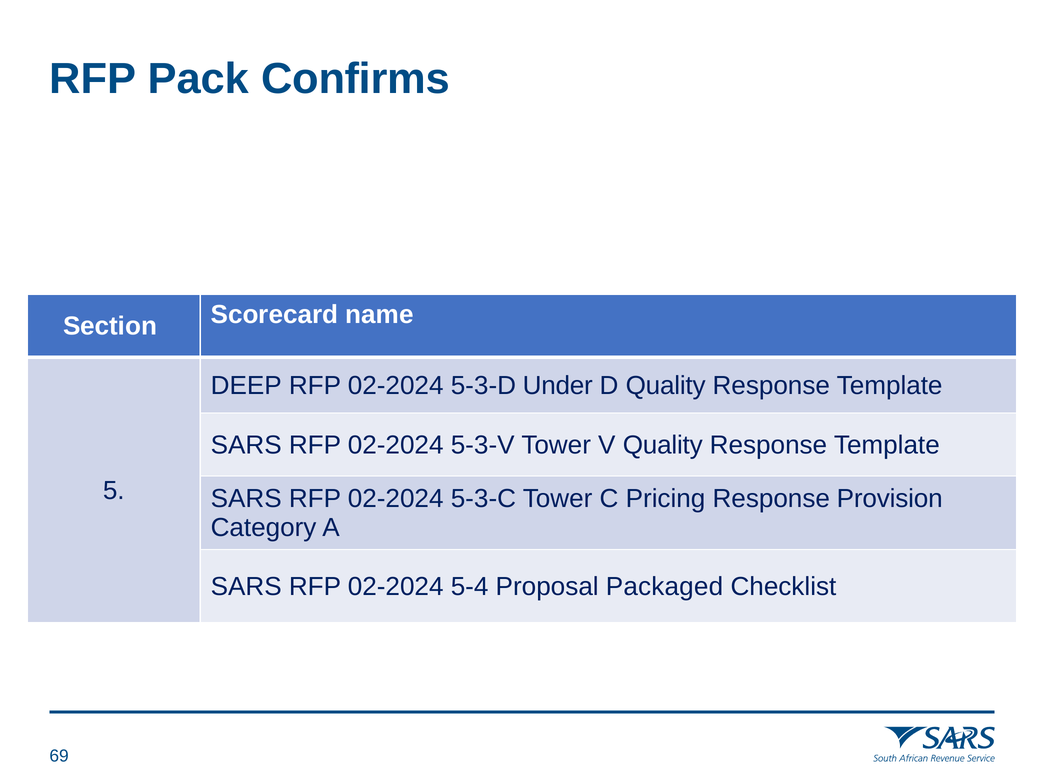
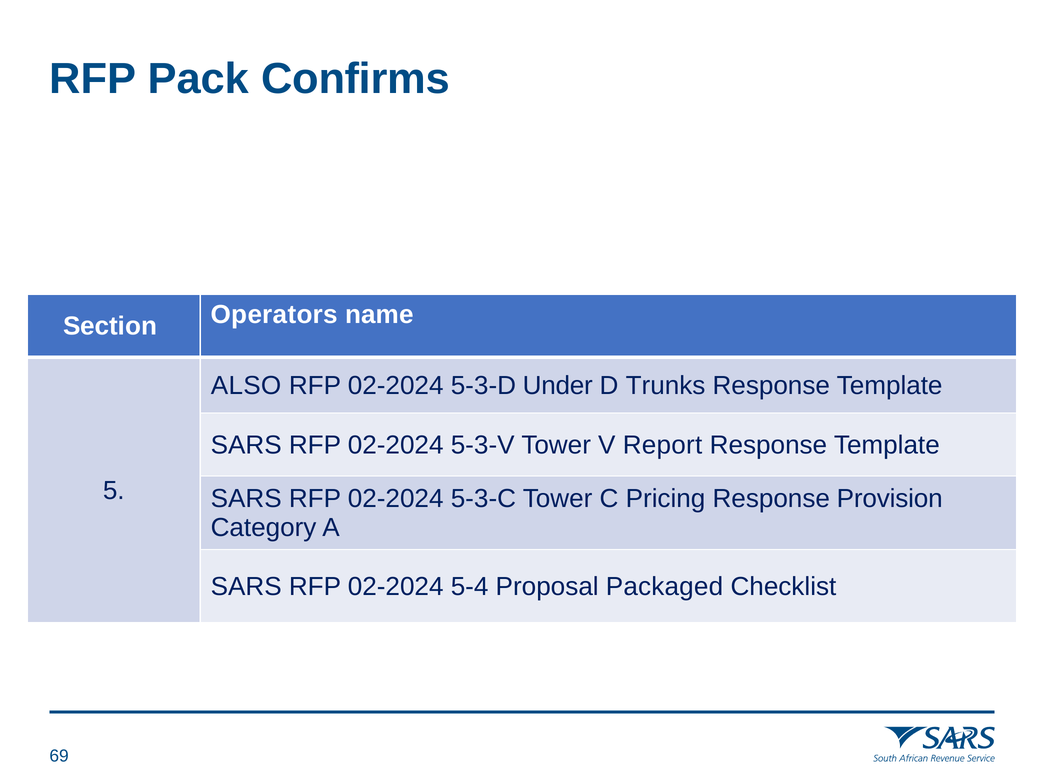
Scorecard: Scorecard -> Operators (274, 315)
DEEP: DEEP -> ALSO (246, 386)
D Quality: Quality -> Trunks (666, 386)
V Quality: Quality -> Report (662, 445)
